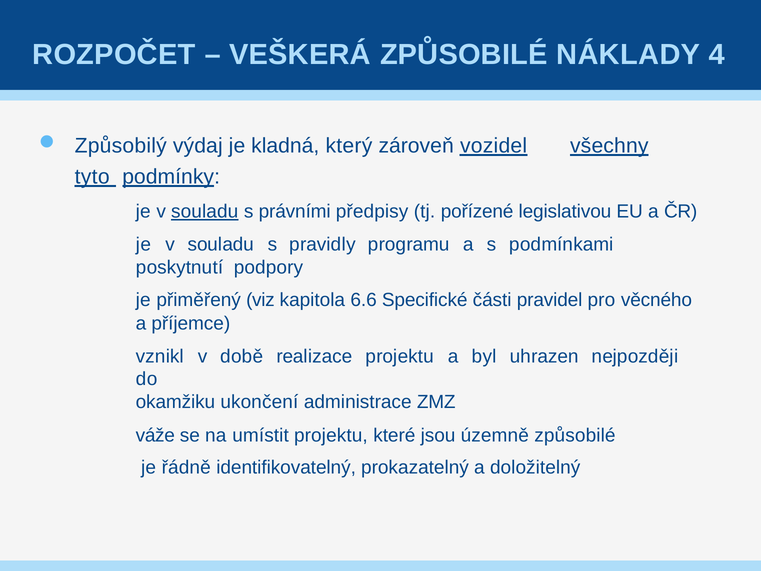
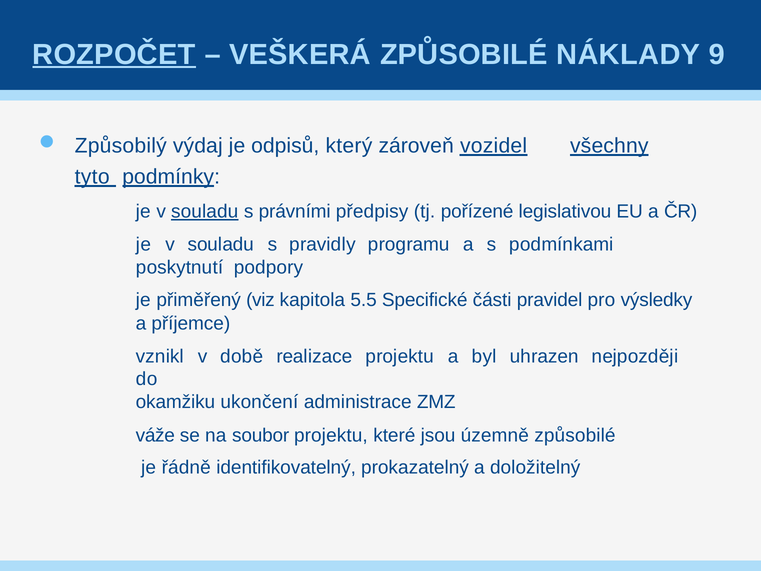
ROZPOČET underline: none -> present (114, 54)
4: 4 -> 9 (717, 54)
kladná: kladná -> odpisů (285, 146)
6.6: 6.6 -> 5.5 (364, 300)
věcného: věcného -> výsledky (656, 300)
umístit: umístit -> soubor (261, 435)
